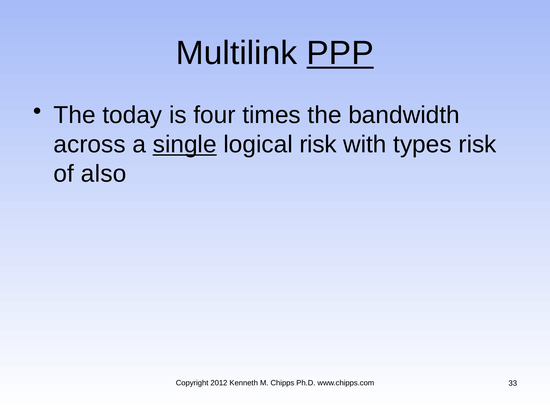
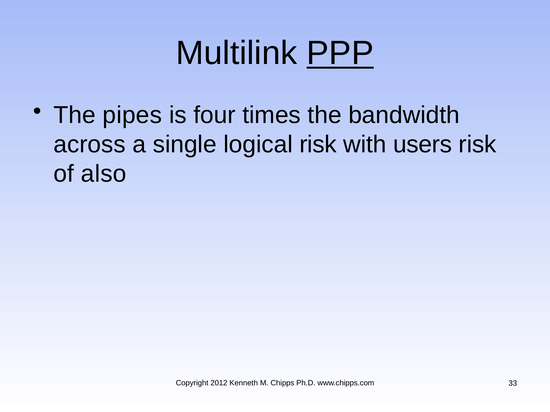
today: today -> pipes (132, 115)
single underline: present -> none (185, 145)
types: types -> users (423, 145)
